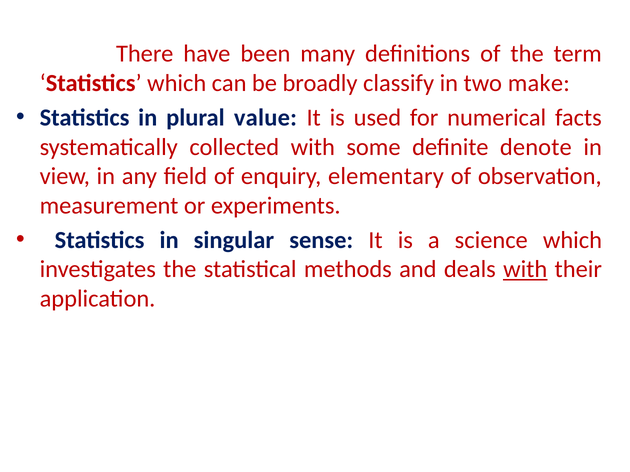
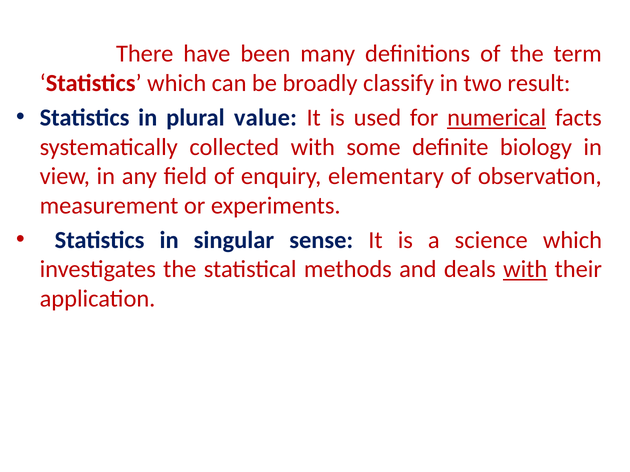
make: make -> result (539, 83)
numerical underline: none -> present (497, 118)
denote: denote -> biology (536, 147)
